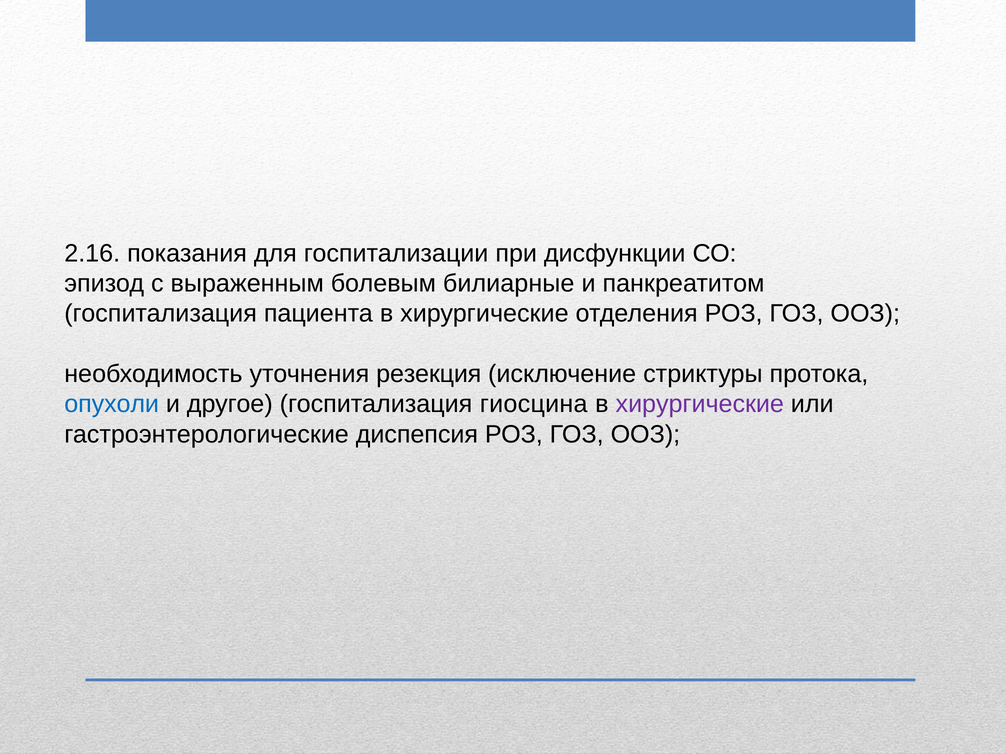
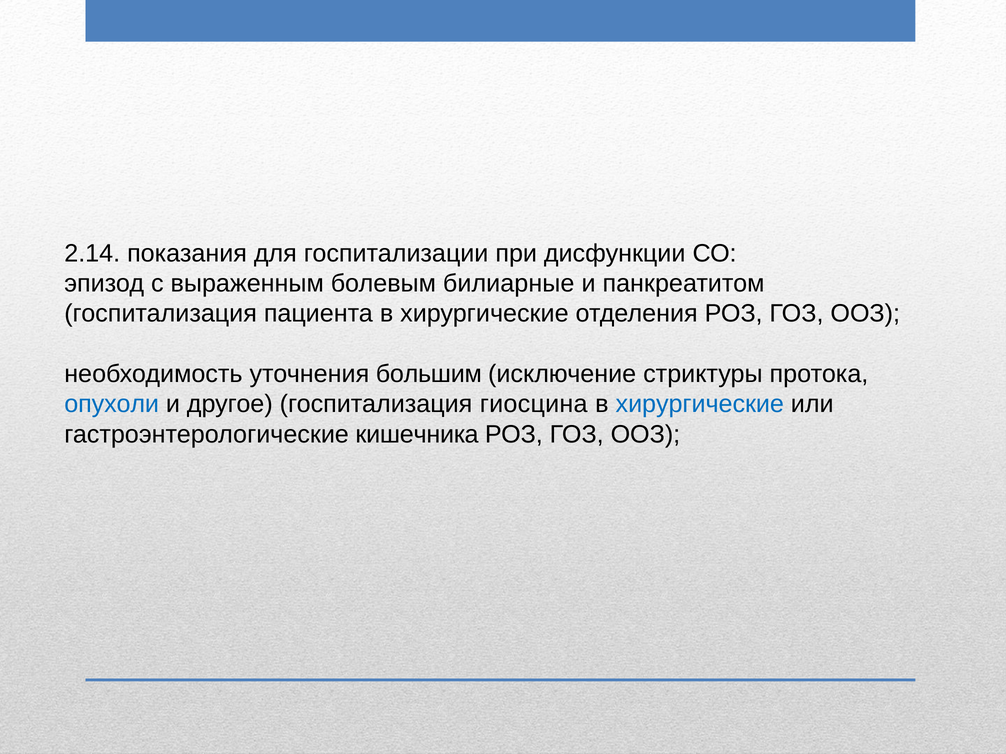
2.16: 2.16 -> 2.14 (92, 253)
резекция: резекция -> большим (429, 374)
хирургические colour: purple -> blue (700, 404)
диспепсия: диспепсия -> кишечника (417, 434)
